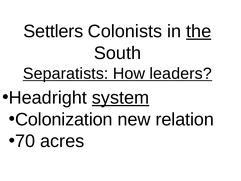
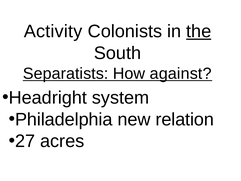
Settlers: Settlers -> Activity (53, 31)
leaders: leaders -> against (181, 73)
system underline: present -> none (121, 98)
Colonization: Colonization -> Philadelphia (64, 119)
70: 70 -> 27 (25, 141)
